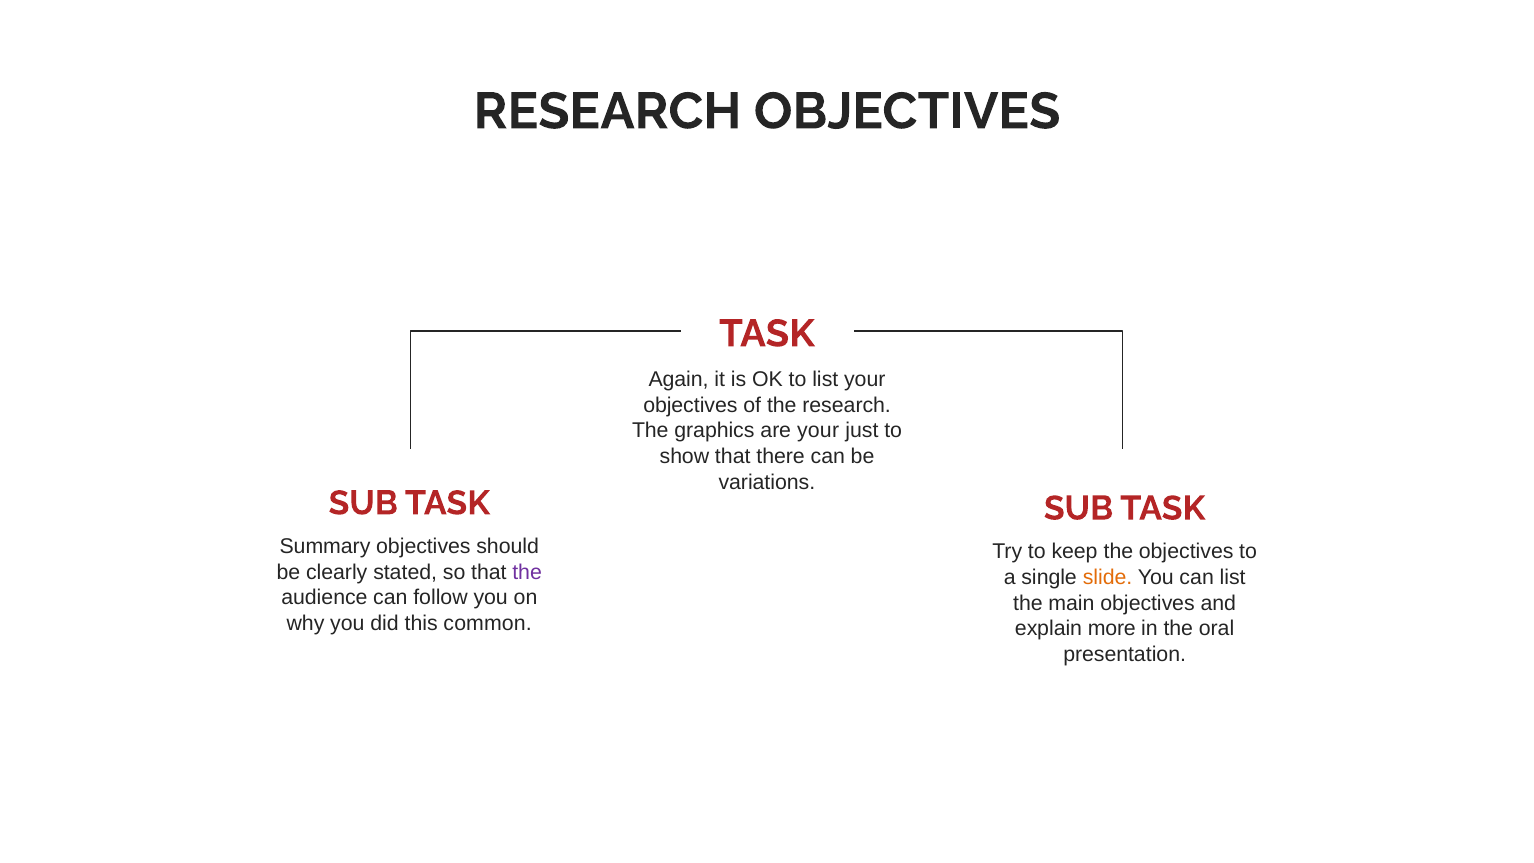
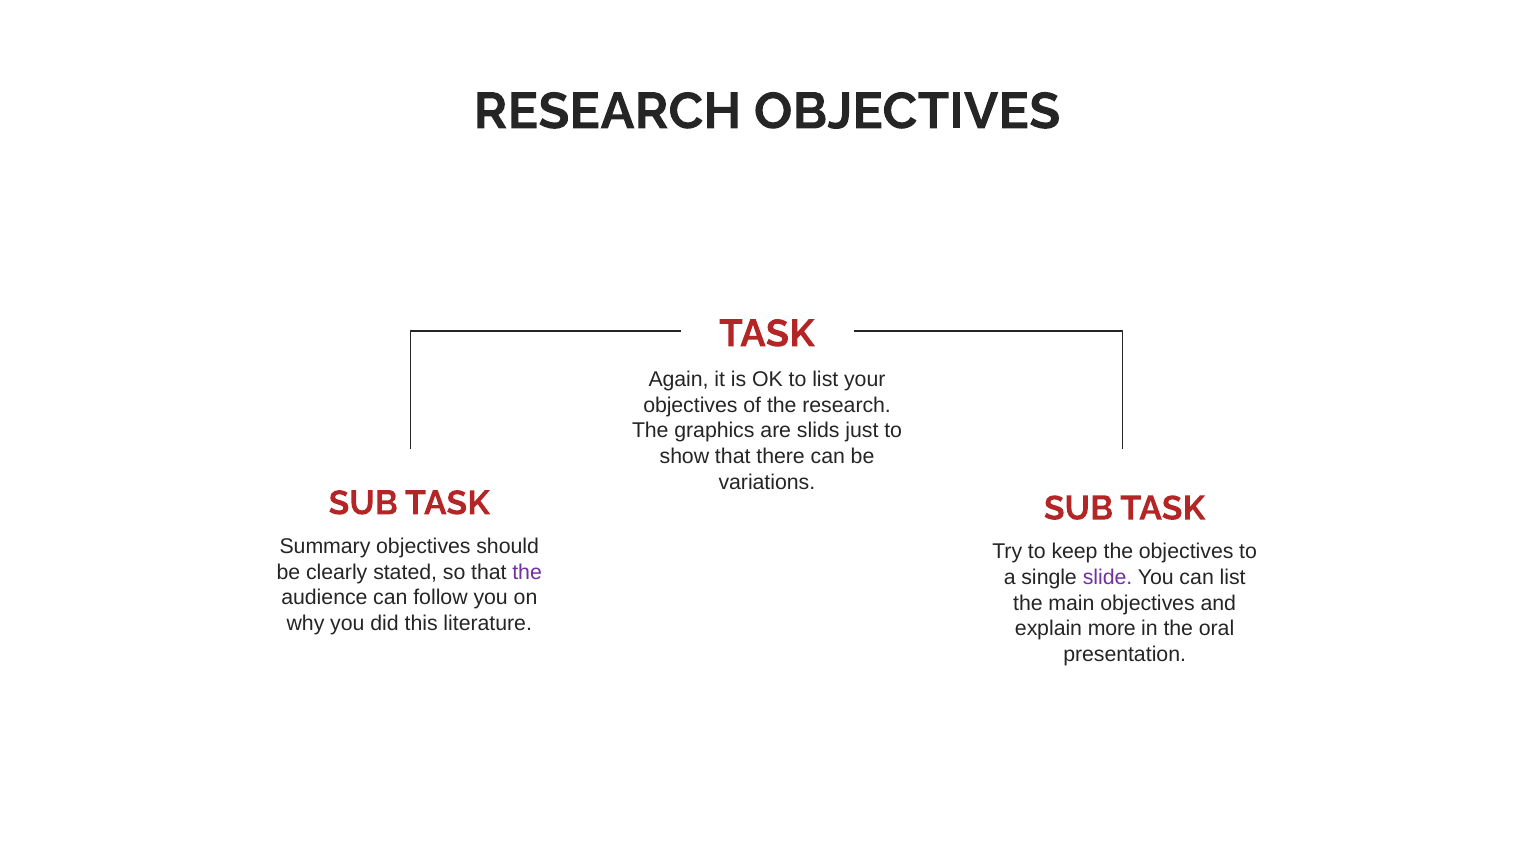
are your: your -> slids (818, 431)
slide colour: orange -> purple (1108, 577)
common: common -> literature (488, 623)
